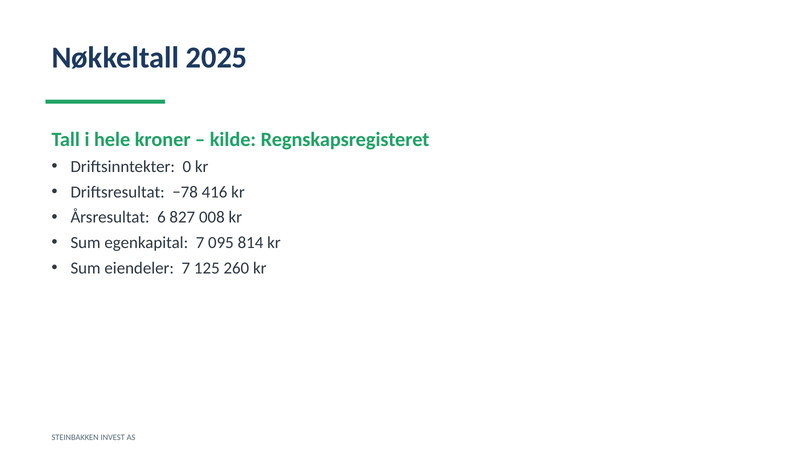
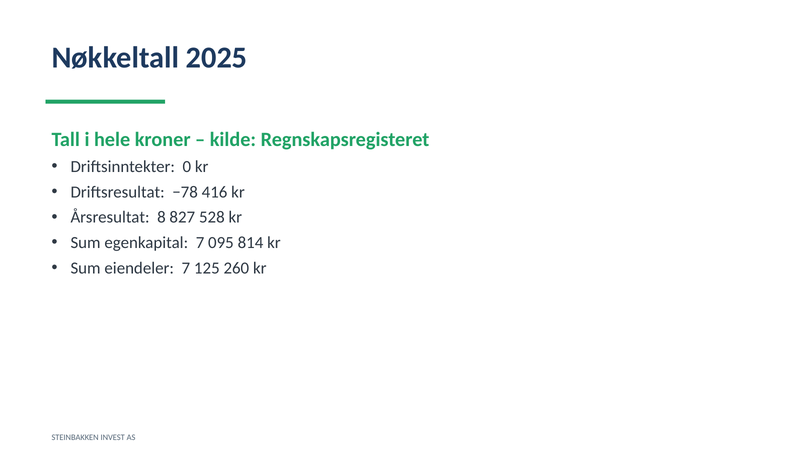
6: 6 -> 8 (161, 217)
008: 008 -> 528 (212, 217)
